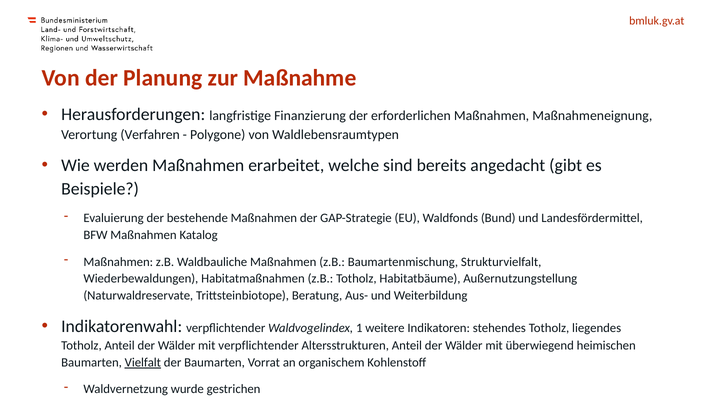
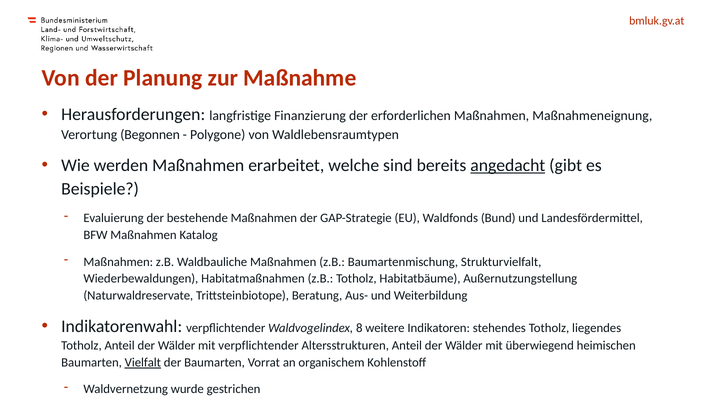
Verfahren: Verfahren -> Begonnen (150, 134)
angedacht underline: none -> present (508, 165)
1: 1 -> 8 (359, 328)
